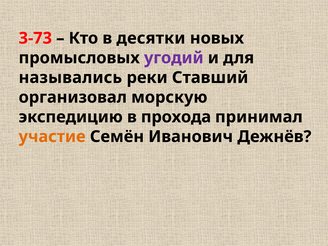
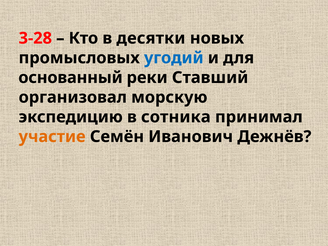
3-73: 3-73 -> 3-28 (35, 38)
угодий colour: purple -> blue (174, 58)
назывались: назывались -> основанный (71, 78)
прохода: прохода -> сотника (176, 117)
